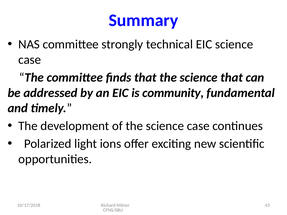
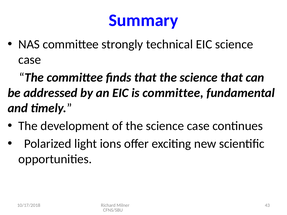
is community: community -> committee (173, 93)
